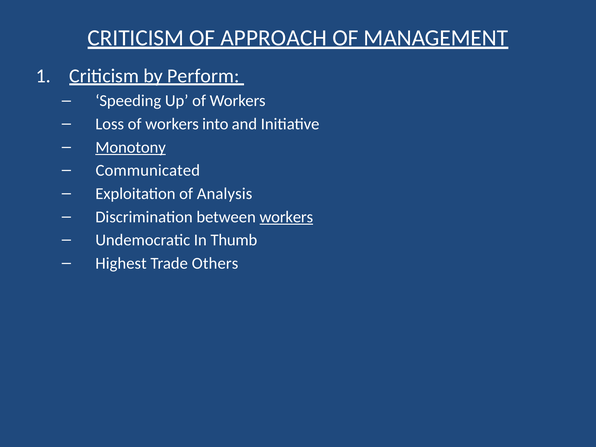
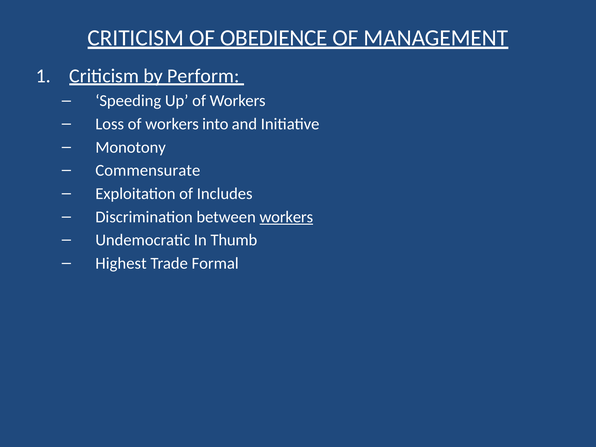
APPROACH: APPROACH -> OBEDIENCE (274, 38)
Monotony underline: present -> none (131, 147)
Communicated: Communicated -> Commensurate (148, 170)
Analysis: Analysis -> Includes (225, 194)
Others: Others -> Formal (215, 263)
